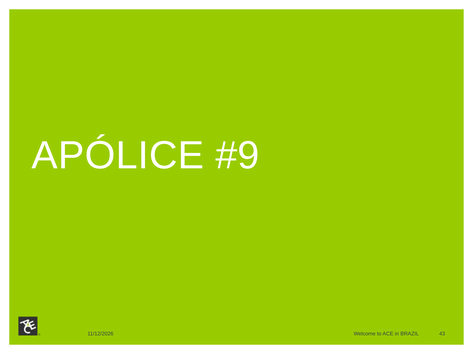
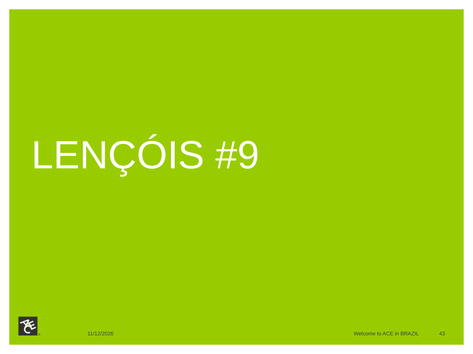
APÓLICE: APÓLICE -> LENÇÓIS (118, 156)
